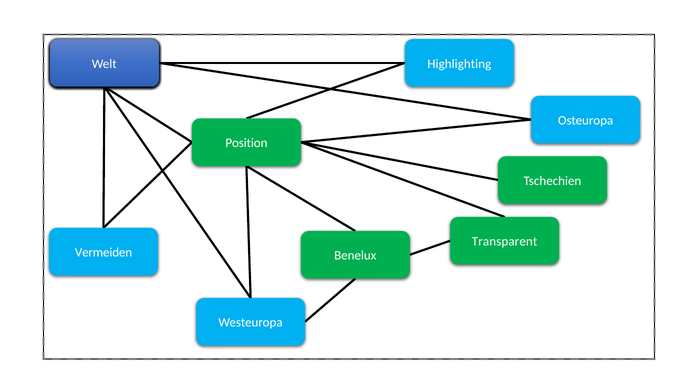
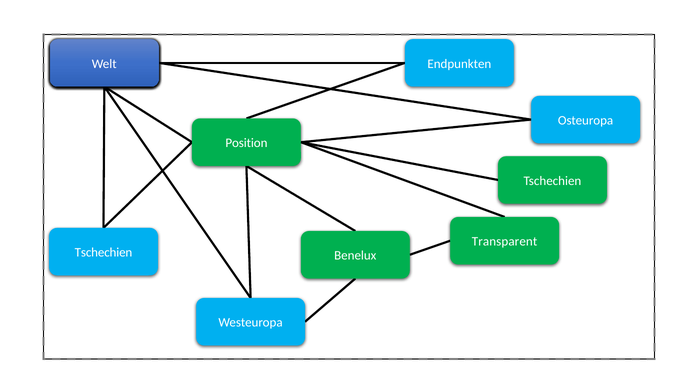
Highlighting: Highlighting -> Endpunkten (459, 64)
Vermeiden: Vermeiden -> Tschechien (104, 252)
